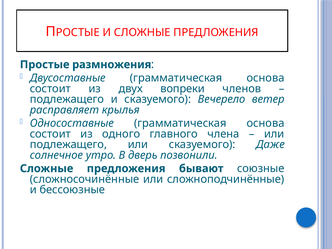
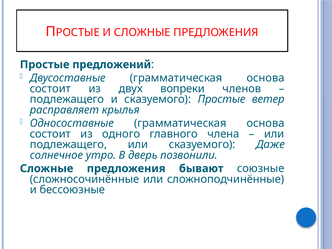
размножения: размножения -> предложений (112, 65)
сказуемого Вечерело: Вечерело -> Простые (222, 99)
